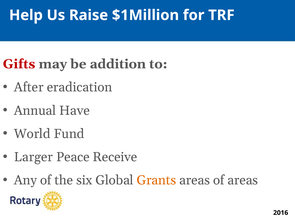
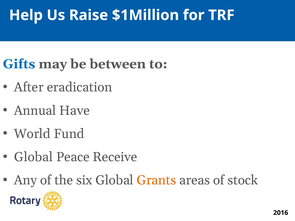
Gifts colour: red -> blue (19, 64)
addition: addition -> between (118, 64)
Larger: Larger -> Global (34, 157)
of areas: areas -> stock (243, 180)
